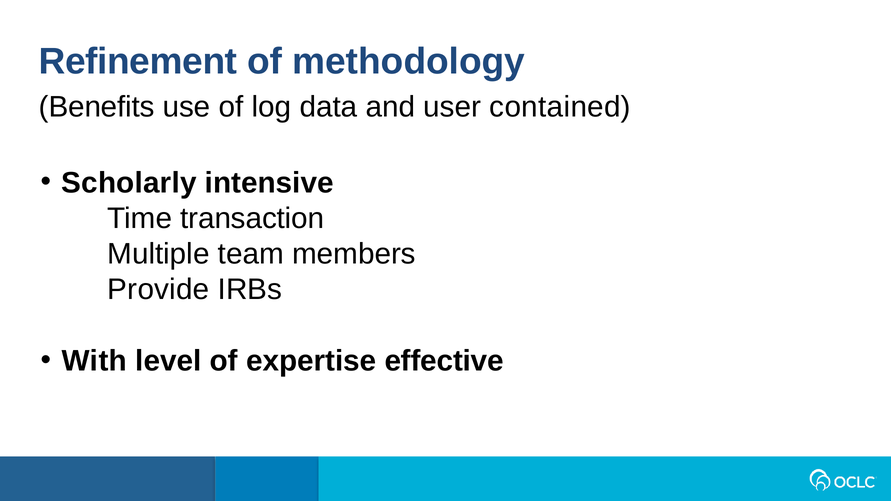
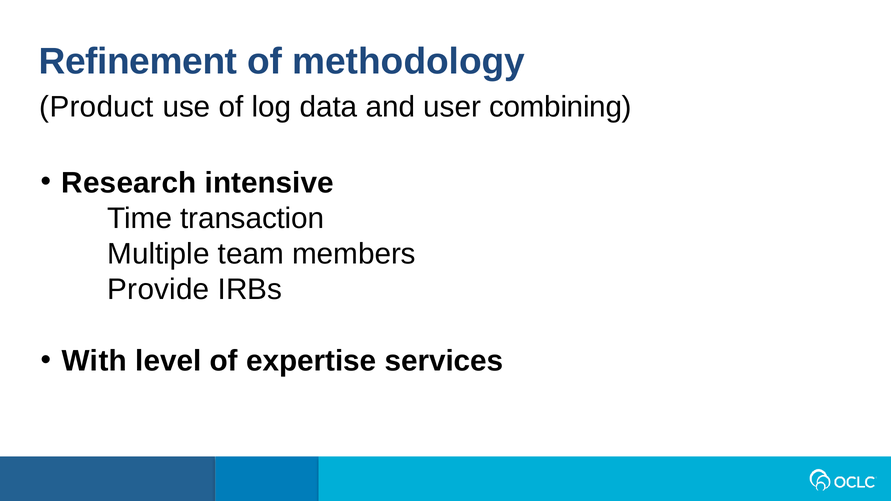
Benefits: Benefits -> Product (96, 107)
contained: contained -> combining (560, 107)
Scholarly: Scholarly -> Research (129, 183)
effective: effective -> services (444, 361)
